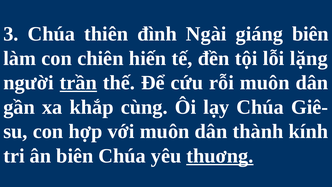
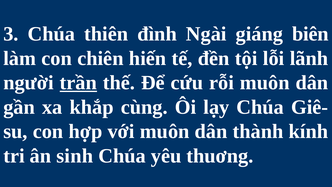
lặng: lặng -> lãnh (309, 58)
ân biên: biên -> sinh (75, 156)
thuơng underline: present -> none (220, 156)
